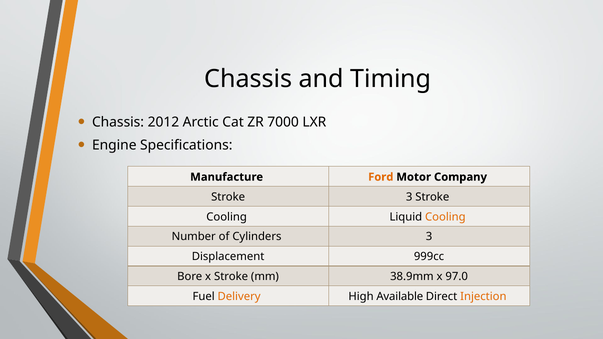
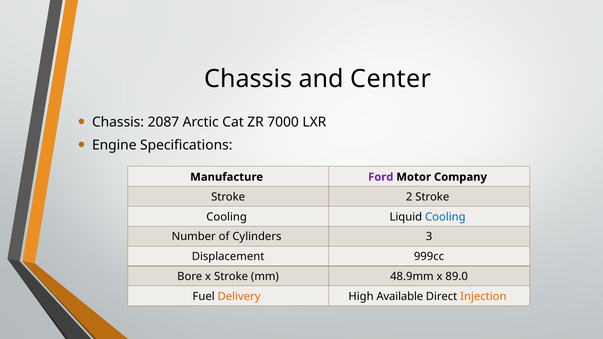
Timing: Timing -> Center (391, 79)
2012: 2012 -> 2087 (163, 122)
Ford colour: orange -> purple (381, 177)
Stroke 3: 3 -> 2 (409, 197)
Cooling colour: orange -> blue (445, 217)
38.9mm: 38.9mm -> 48.9mm (412, 277)
97.0: 97.0 -> 89.0 (457, 277)
